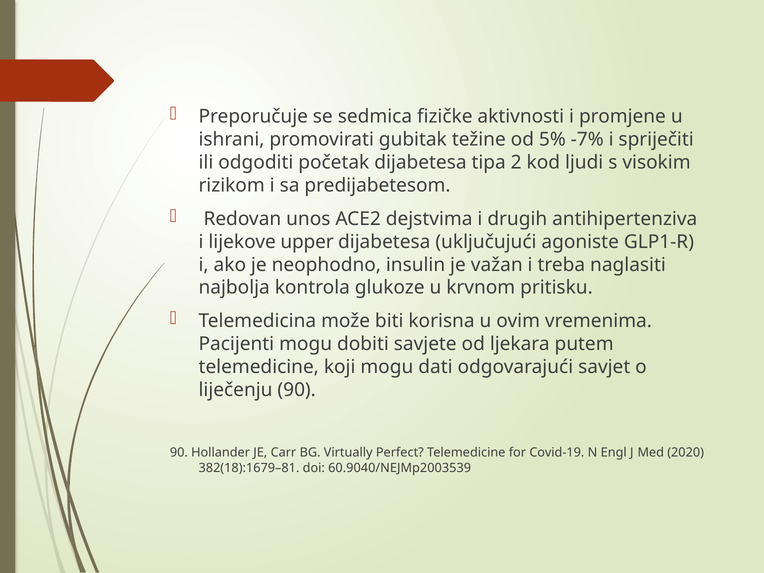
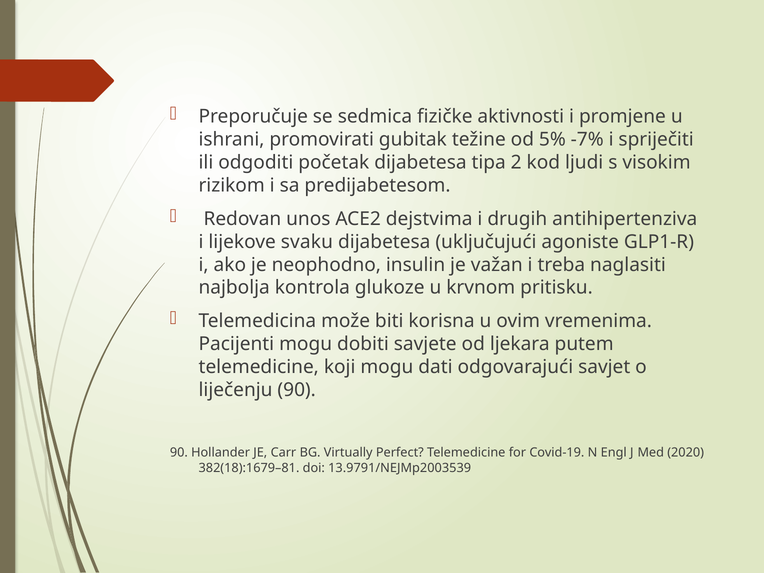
upper: upper -> svaku (307, 242)
60.9040/NEJMp2003539: 60.9040/NEJMp2003539 -> 13.9791/NEJMp2003539 (400, 468)
